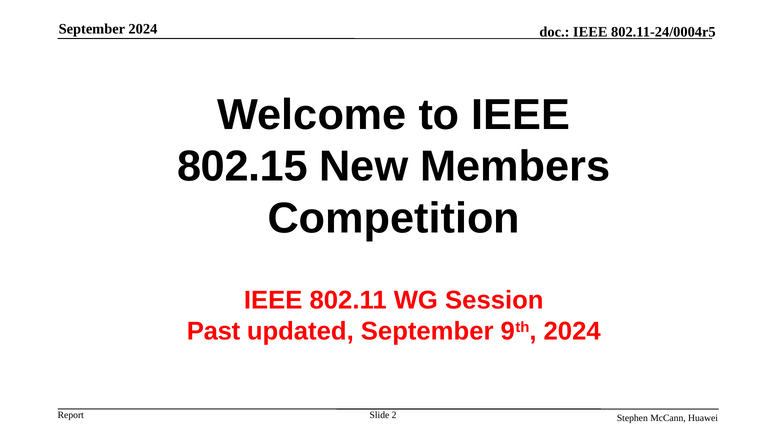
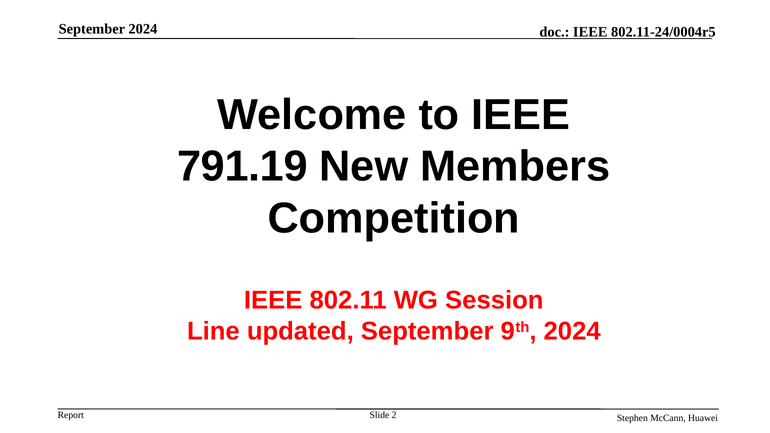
802.15: 802.15 -> 791.19 (242, 167)
Past: Past -> Line (213, 331)
